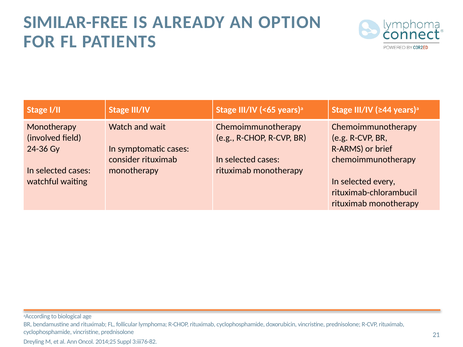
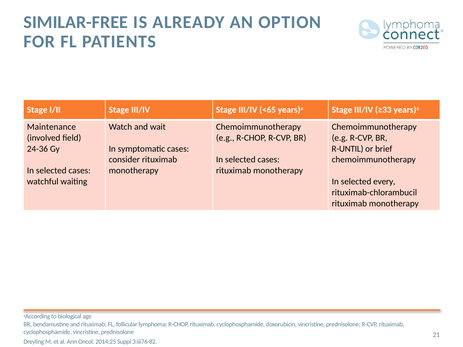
≥44: ≥44 -> ≥33 (383, 110)
Monotherapy: Monotherapy -> Maintenance (51, 127)
R-ARMS: R-ARMS -> R-UNTIL (348, 149)
